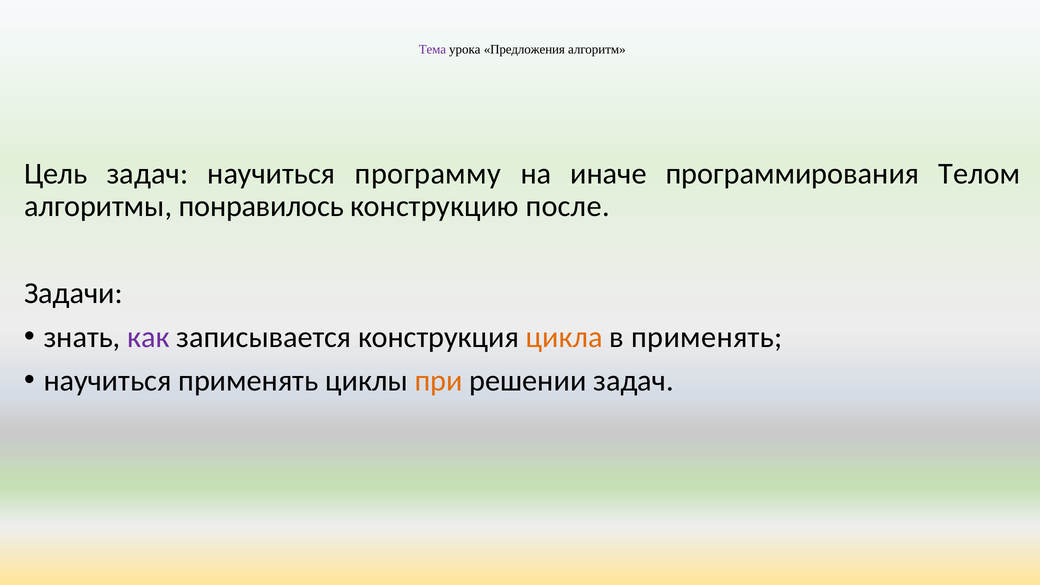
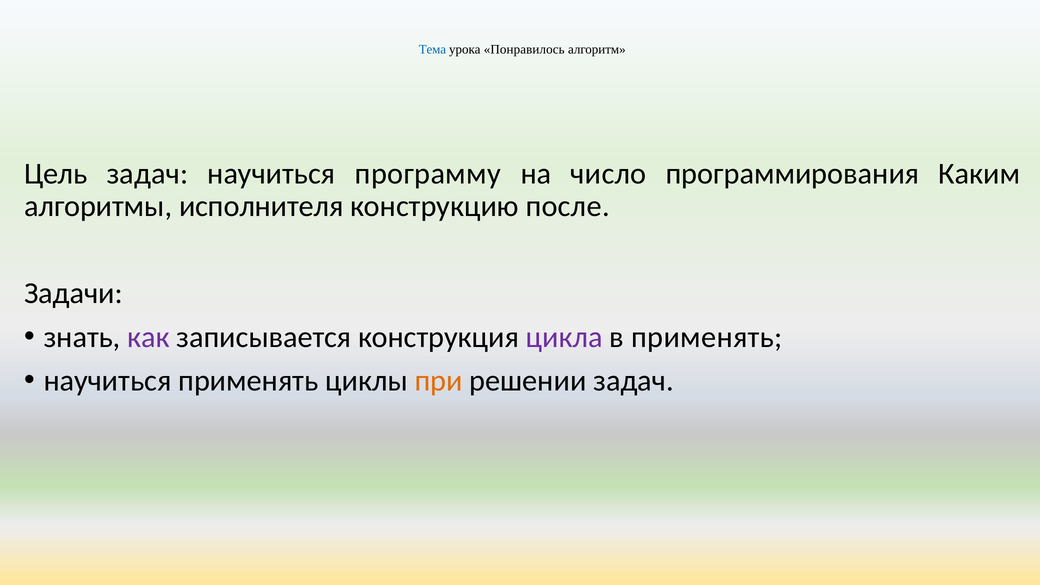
Тема colour: purple -> blue (432, 50)
Предложения: Предложения -> Понравилось (524, 50)
иначе: иначе -> число (608, 174)
Телом: Телом -> Каким (979, 174)
понравилось: понравилось -> исполнителя (261, 206)
цикла colour: orange -> purple (564, 337)
